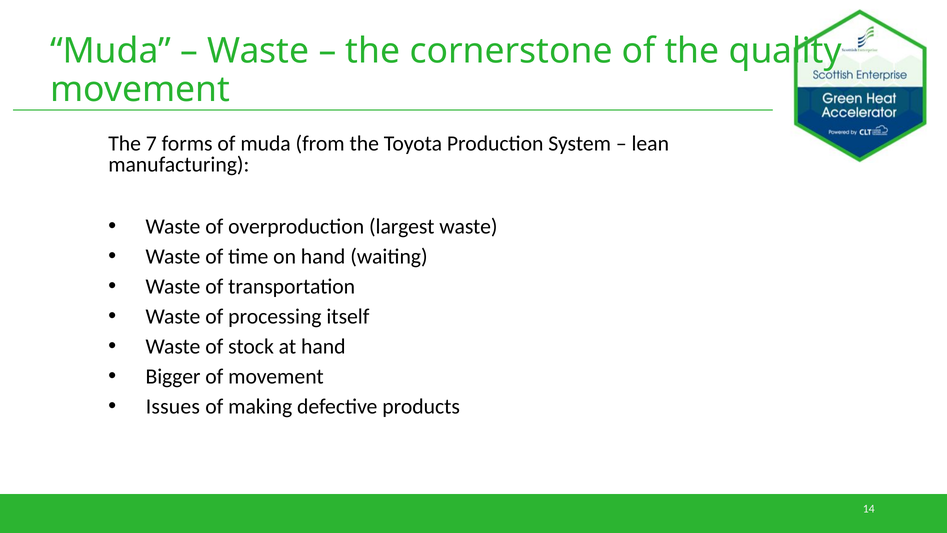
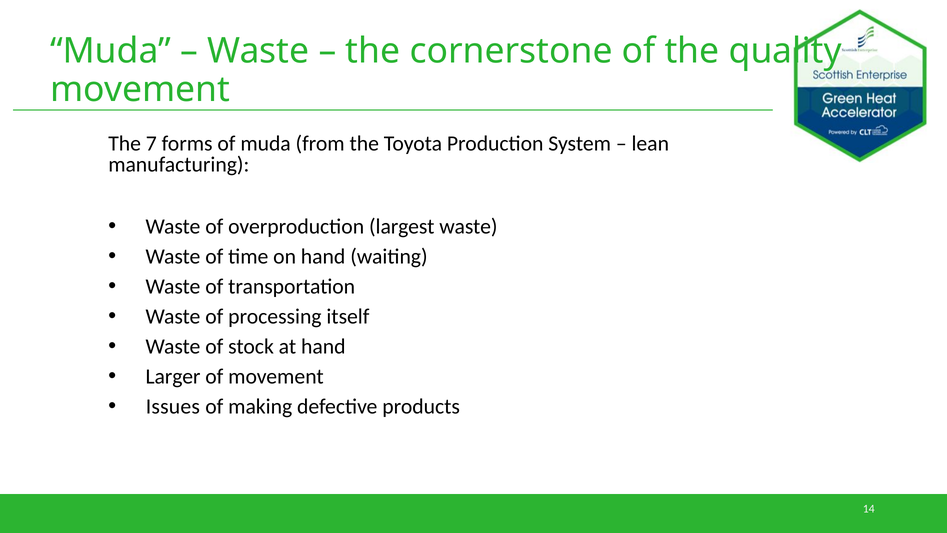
Bigger: Bigger -> Larger (173, 376)
